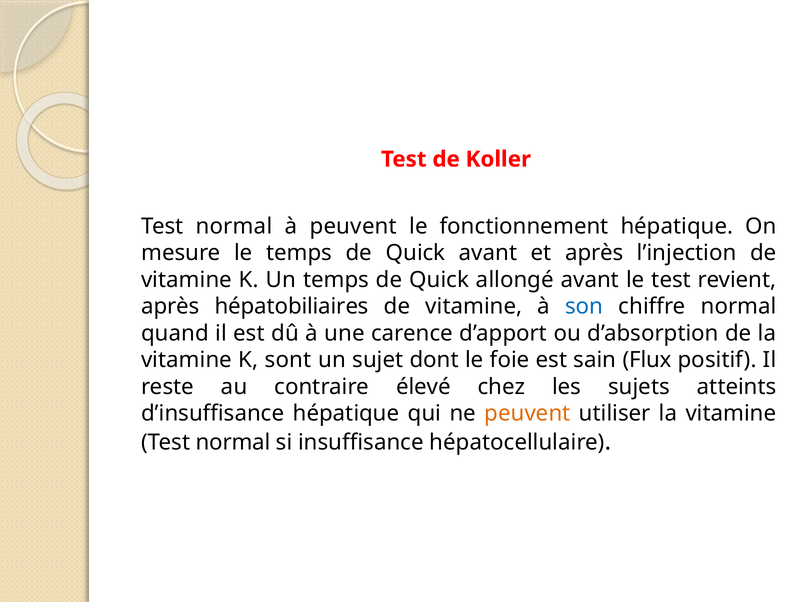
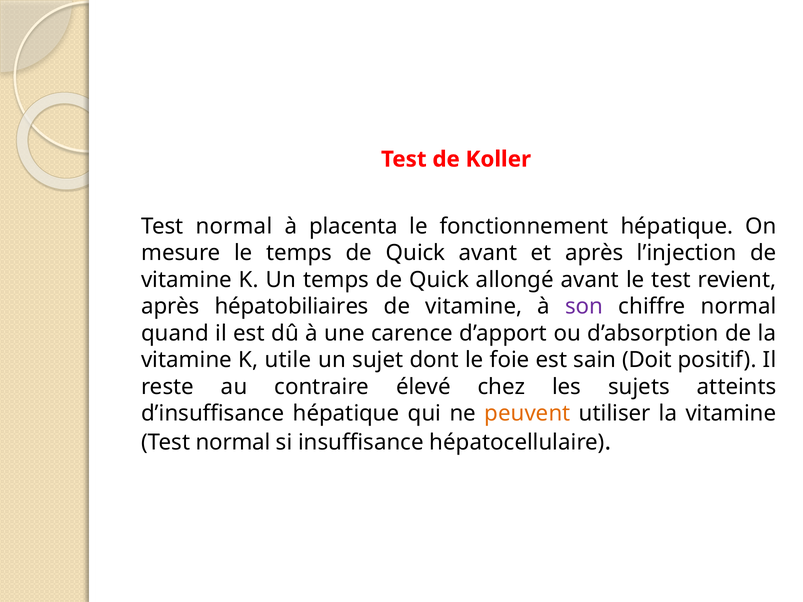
à peuvent: peuvent -> placenta (354, 226)
son colour: blue -> purple (584, 307)
sont: sont -> utile (288, 360)
Flux: Flux -> Doit (647, 360)
